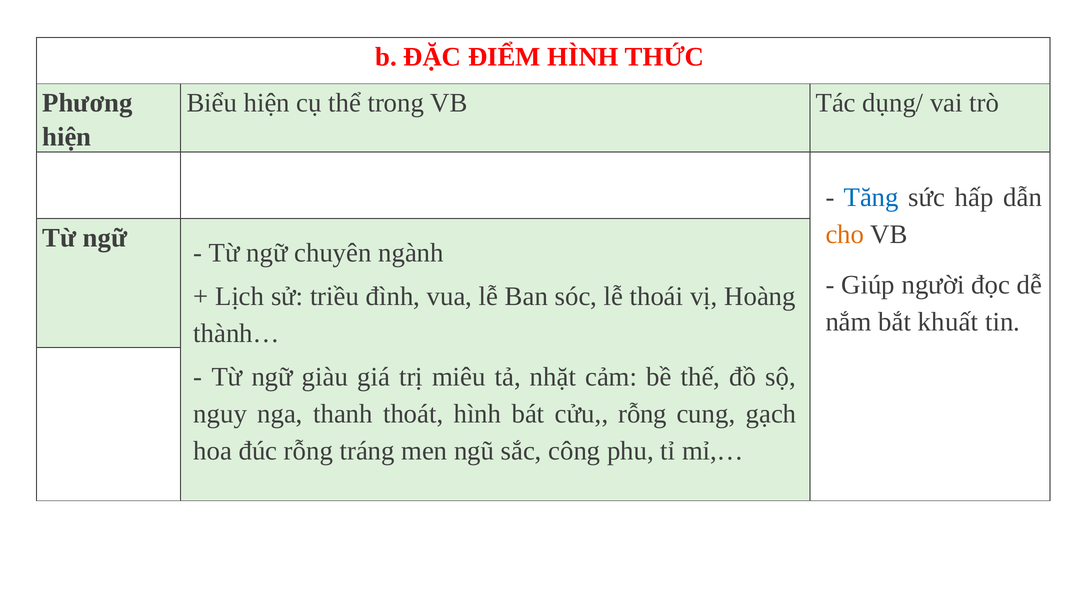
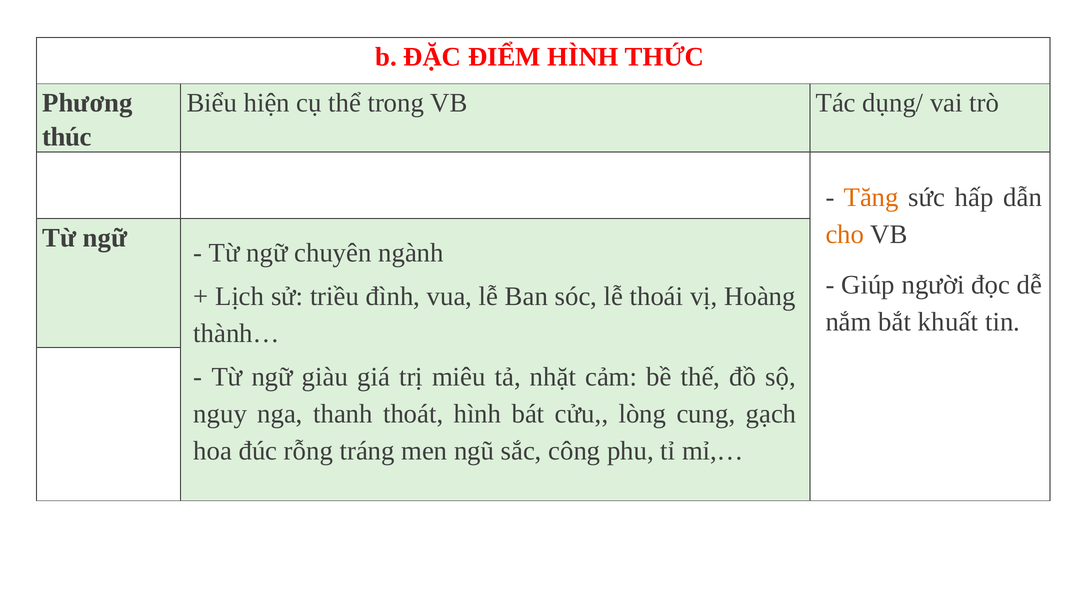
hiện: hiện -> thúc (67, 137)
Tăng colour: blue -> orange (871, 198)
cửu rỗng: rỗng -> lòng (642, 414)
